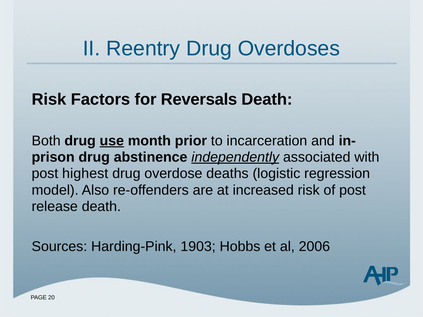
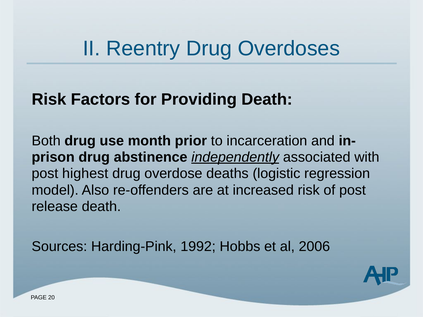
Reversals: Reversals -> Providing (199, 100)
use underline: present -> none (112, 141)
1903: 1903 -> 1992 (198, 247)
